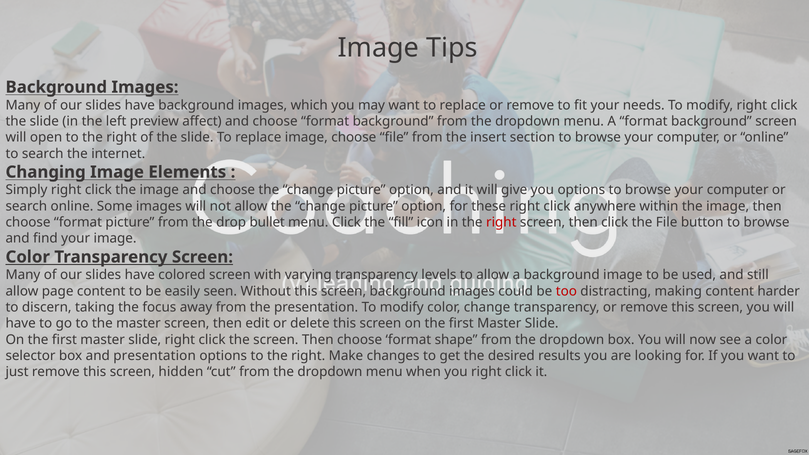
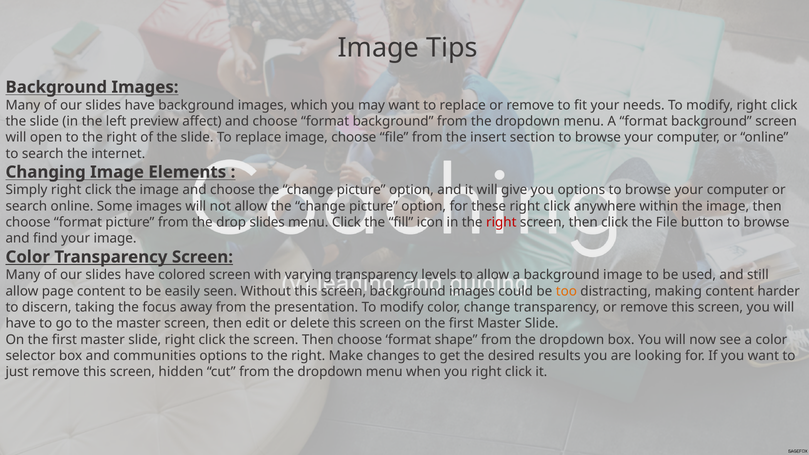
drop bullet: bullet -> slides (267, 222)
too colour: red -> orange (566, 291)
and presentation: presentation -> communities (155, 356)
